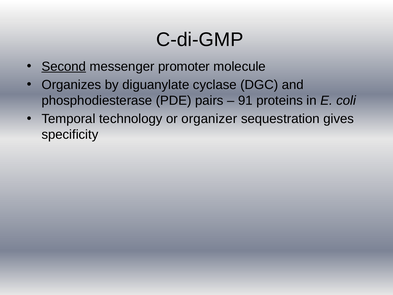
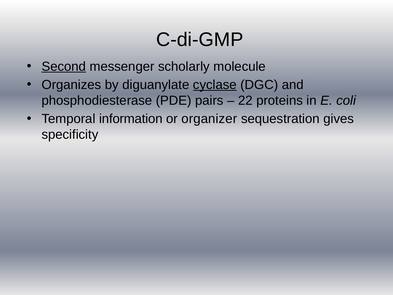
promoter: promoter -> scholarly (184, 66)
cyclase underline: none -> present (215, 85)
91: 91 -> 22 (245, 100)
technology: technology -> information (131, 119)
